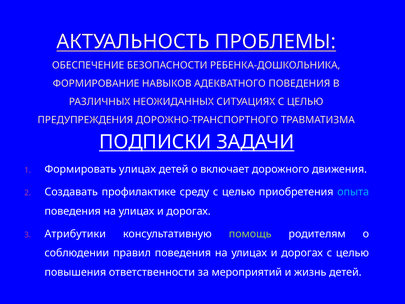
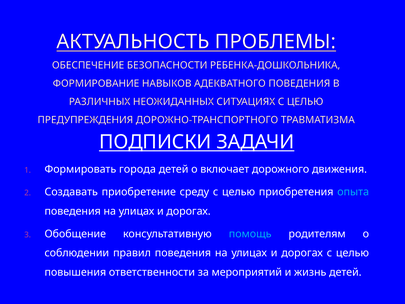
Формировать улицах: улицах -> города (137, 169)
профилактике: профилактике -> приобретение (139, 192)
Атрибутики: Атрибутики -> Обобщение (75, 234)
помощь colour: light green -> light blue (250, 234)
